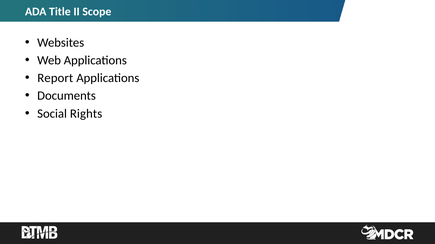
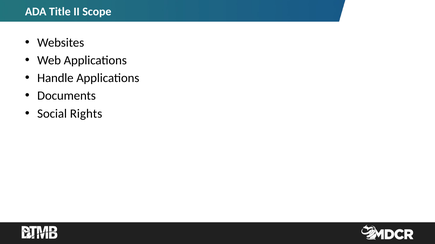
Report: Report -> Handle (55, 78)
